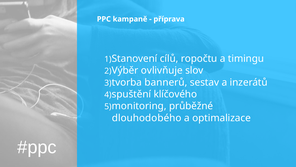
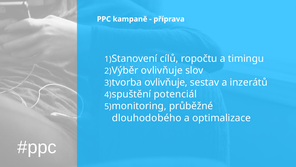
tvorba bannerů: bannerů -> ovlivňuje (166, 82)
klíčového: klíčového -> potenciál (175, 94)
